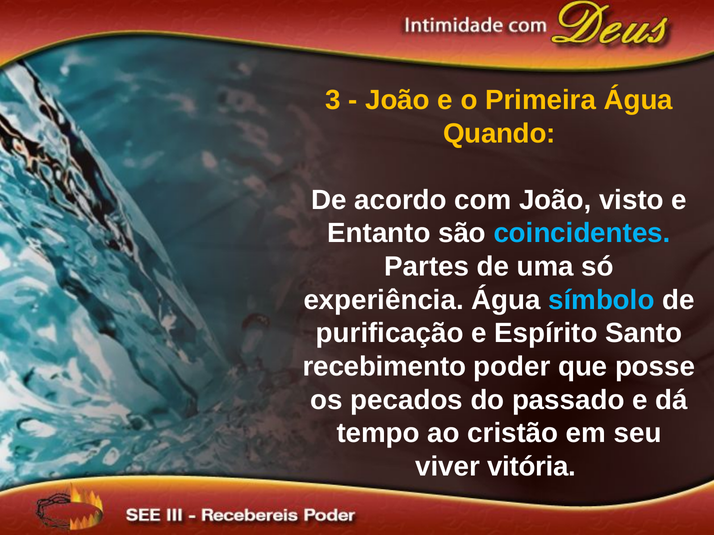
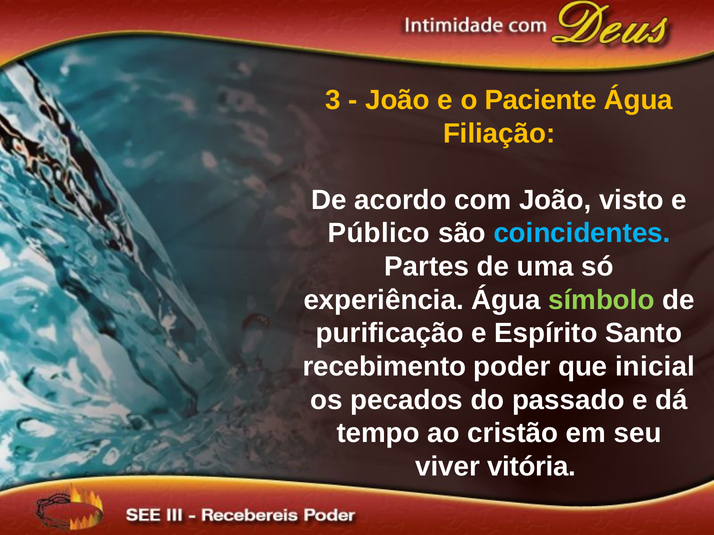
Primeira: Primeira -> Paciente (541, 100)
Quando: Quando -> Filiação (499, 134)
Entanto: Entanto -> Público (379, 234)
símbolo colour: light blue -> light green (601, 300)
posse: posse -> inicial (655, 367)
